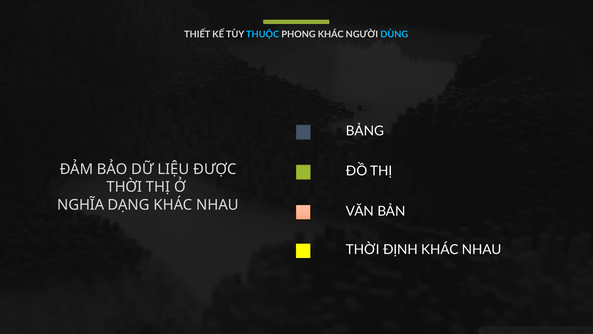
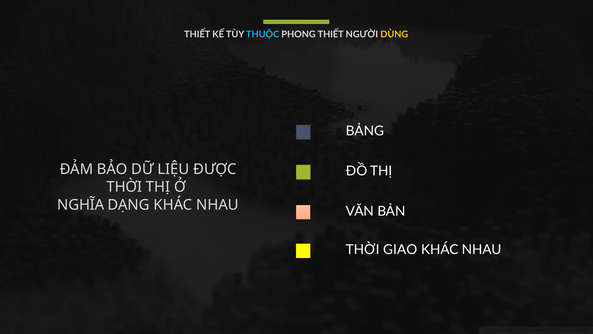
PHONG KHÁC: KHÁC -> THIẾT (331, 34)
DÙNG colour: light blue -> yellow (394, 34)
ĐỊNH: ĐỊNH -> GIAO (400, 249)
